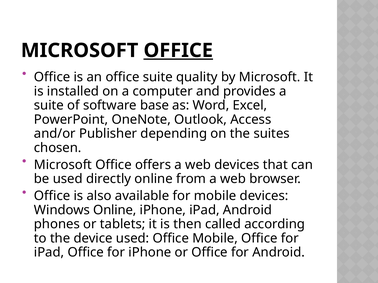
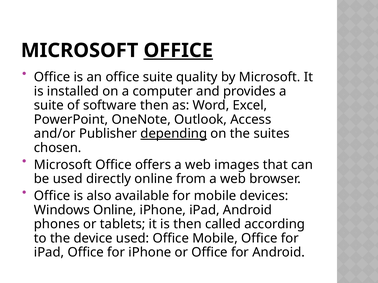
software base: base -> then (154, 106)
depending underline: none -> present (174, 134)
web devices: devices -> images (237, 165)
